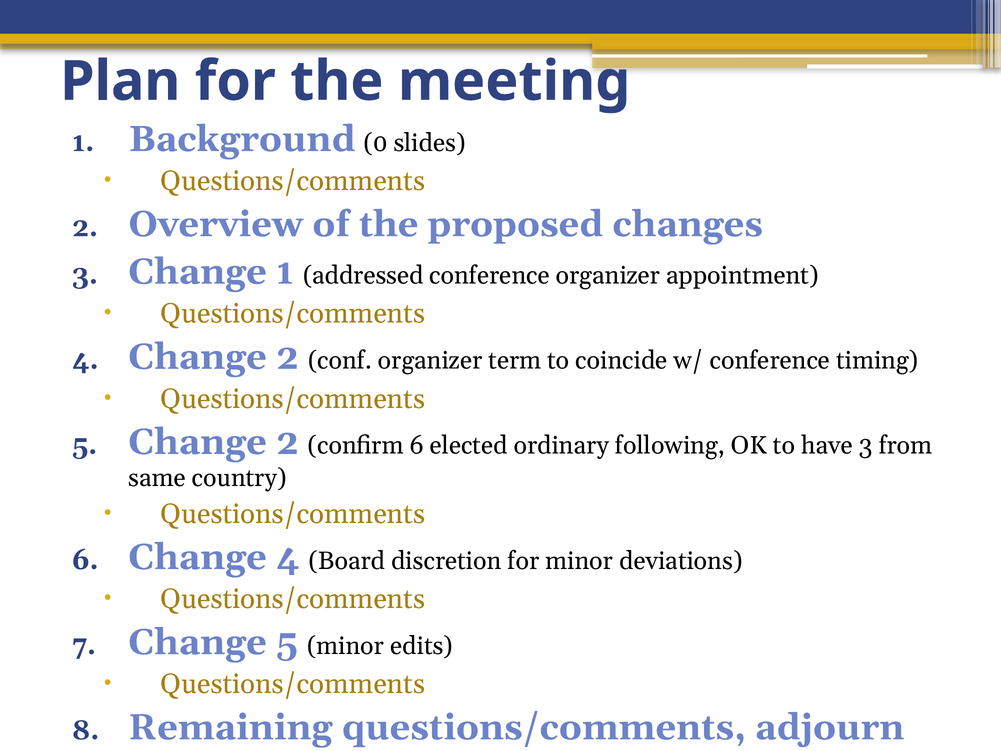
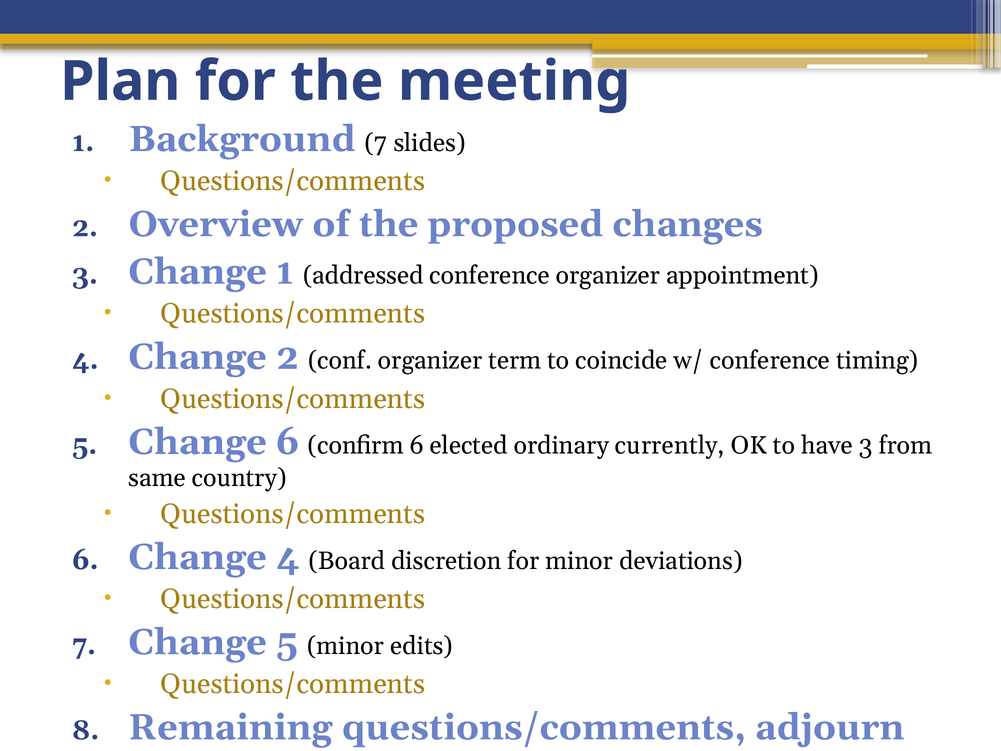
Background 0: 0 -> 7 (376, 143)
5 Change 2: 2 -> 6 (288, 442)
following: following -> currently (670, 446)
